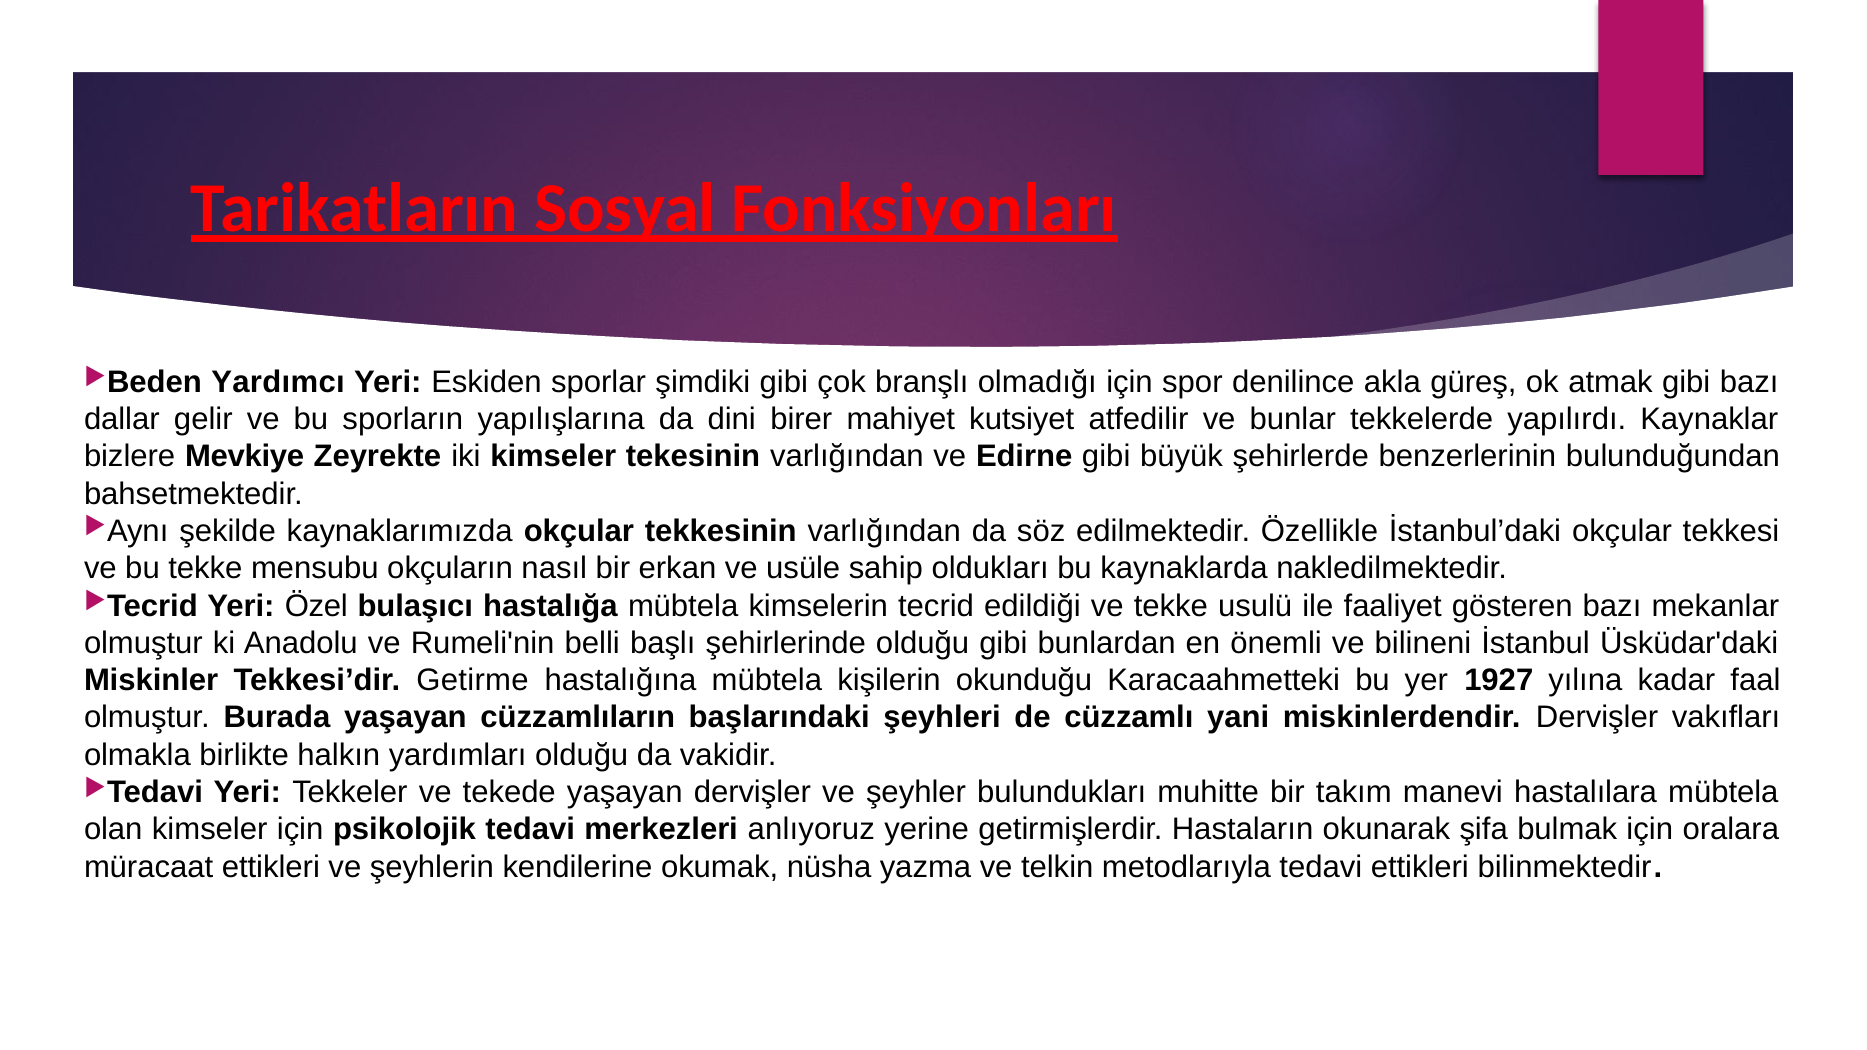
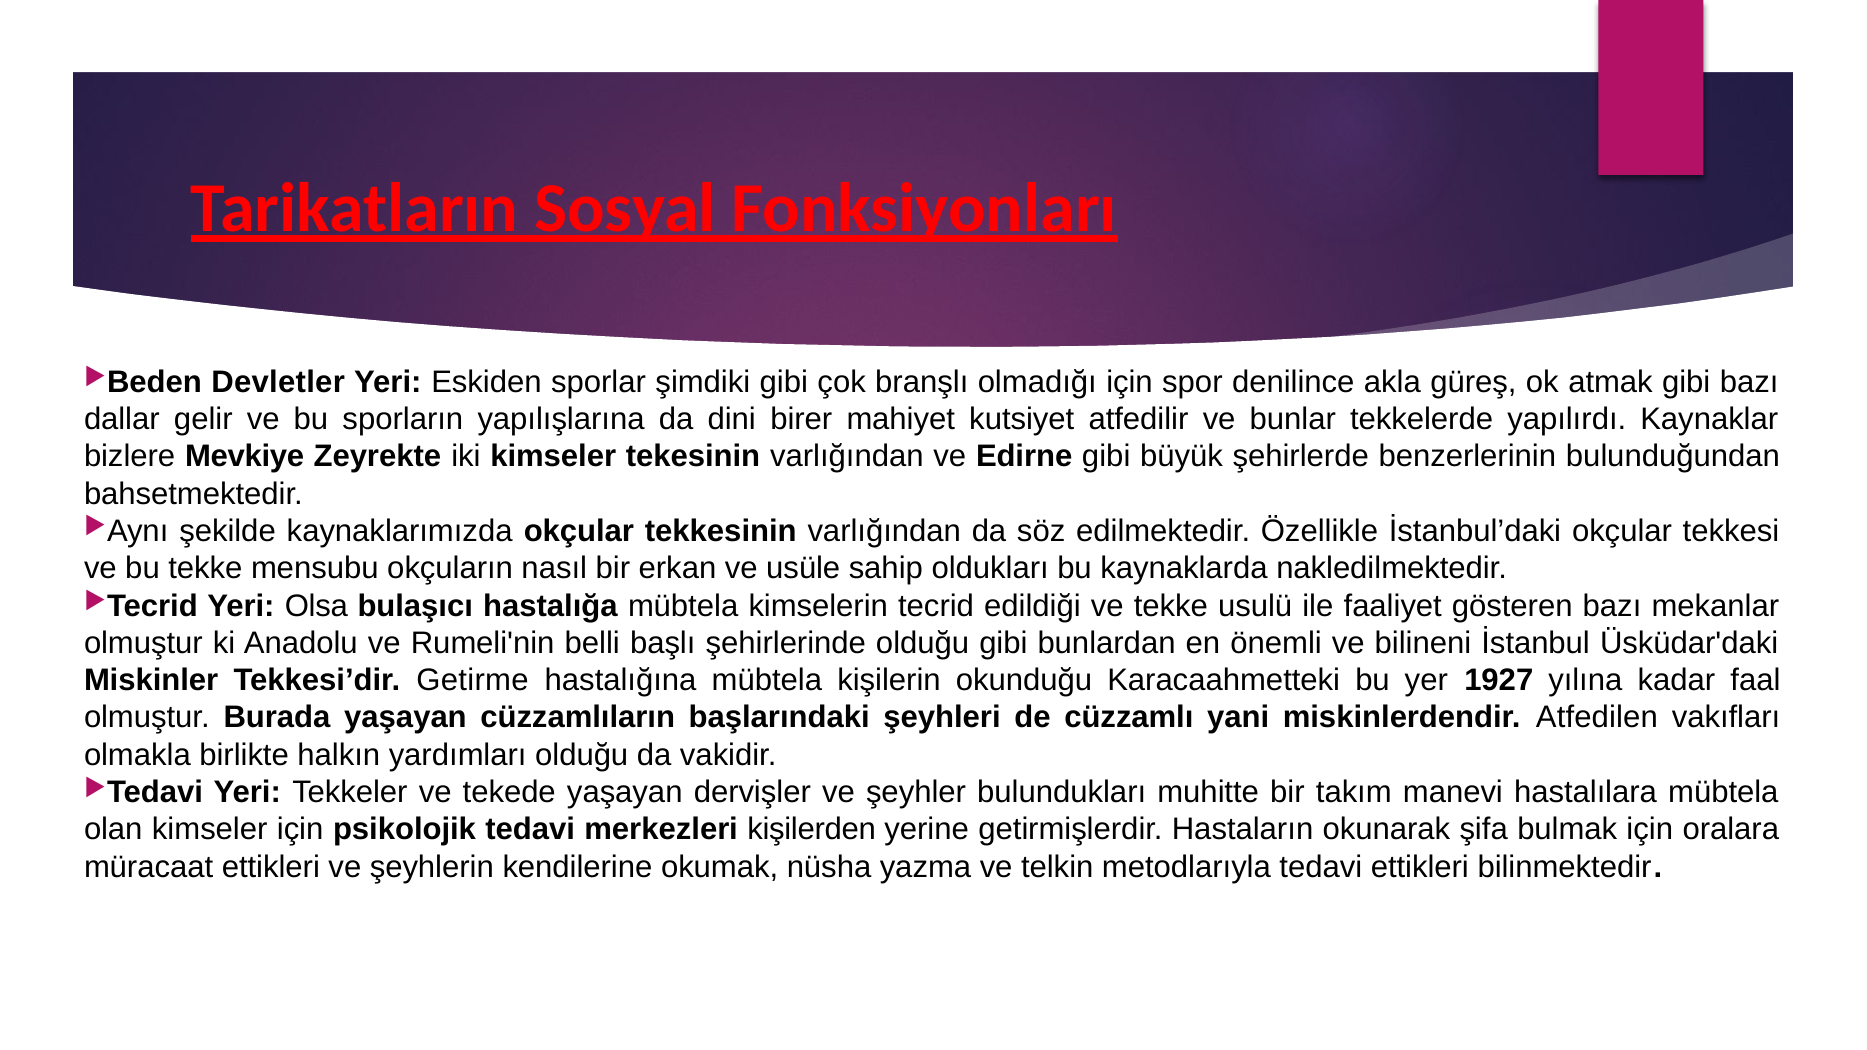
Yardımcı: Yardımcı -> Devletler (278, 382)
Özel: Özel -> Olsa (316, 606)
miskinlerdendir Dervişler: Dervişler -> Atfedilen (1597, 718)
anlıyoruz: anlıyoruz -> kişilerden (812, 830)
